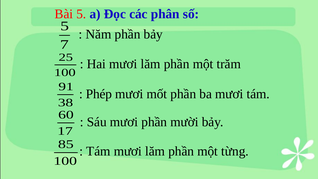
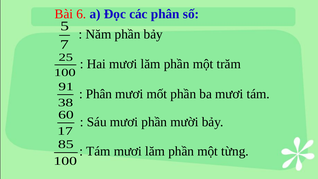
Bài 5: 5 -> 6 (81, 14)
Phép: Phép -> Phân (99, 94)
